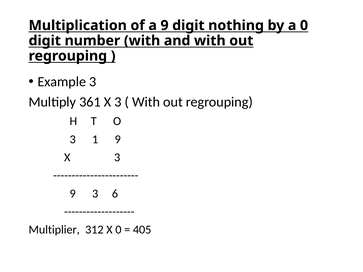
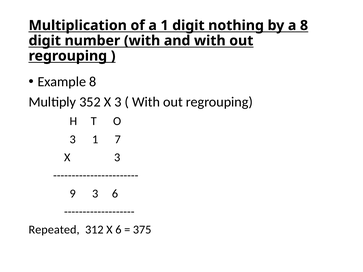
a 9: 9 -> 1 (165, 25)
a 0: 0 -> 8 (304, 25)
Example 3: 3 -> 8 (93, 82)
361: 361 -> 352 (90, 102)
1 9: 9 -> 7 (118, 139)
Multiplier: Multiplier -> Repeated (54, 230)
X 0: 0 -> 6 (118, 230)
405: 405 -> 375 (142, 230)
